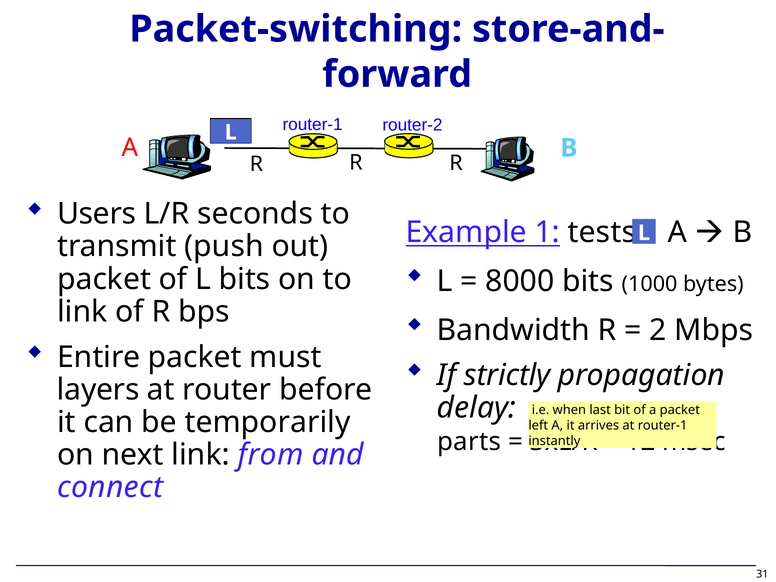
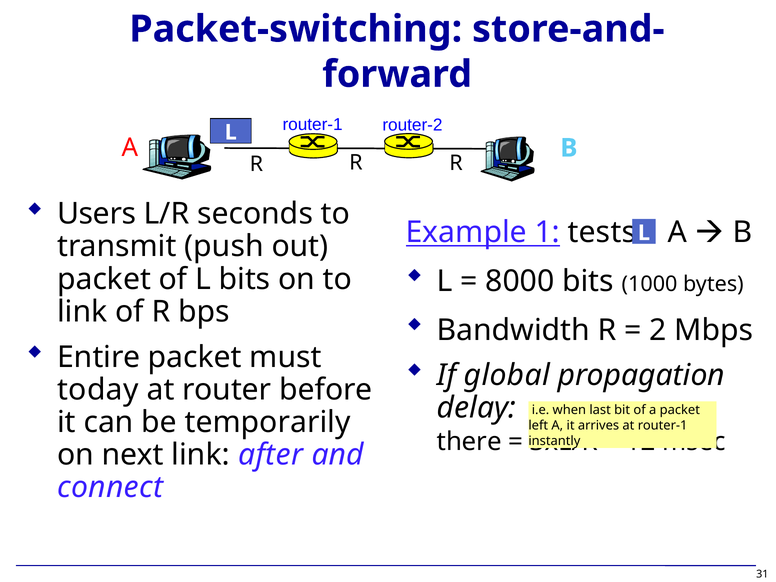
strictly: strictly -> global (507, 375)
layers: layers -> today (98, 390)
parts: parts -> there (469, 442)
from: from -> after (271, 455)
